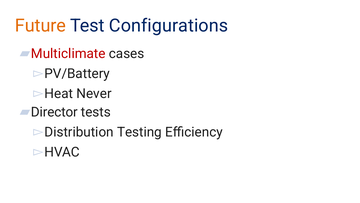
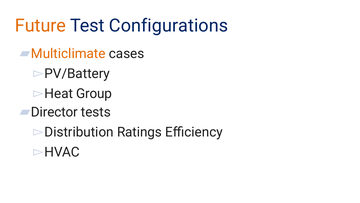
Multiclimate colour: red -> orange (68, 53)
Never: Never -> Group (94, 93)
Testing: Testing -> Ratings (139, 132)
